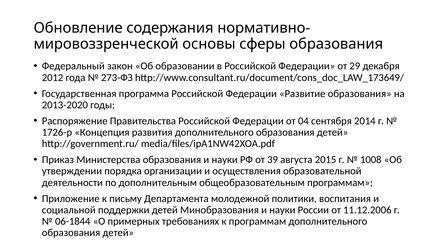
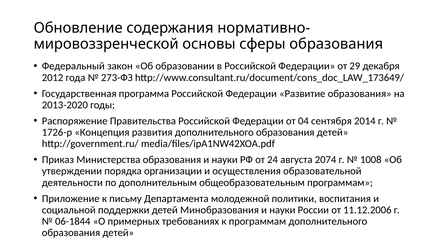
39: 39 -> 24 (273, 160)
2015: 2015 -> 2074 (326, 160)
